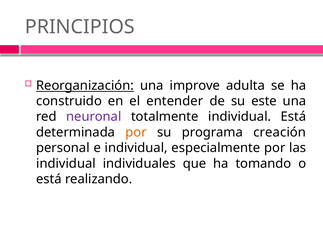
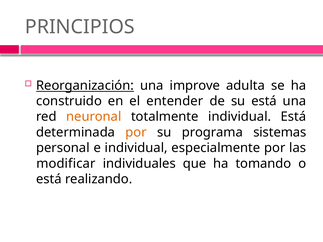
su este: este -> está (264, 101)
neuronal colour: purple -> orange (94, 117)
creación: creación -> sistemas (280, 132)
individual: individual -> modificar (66, 164)
